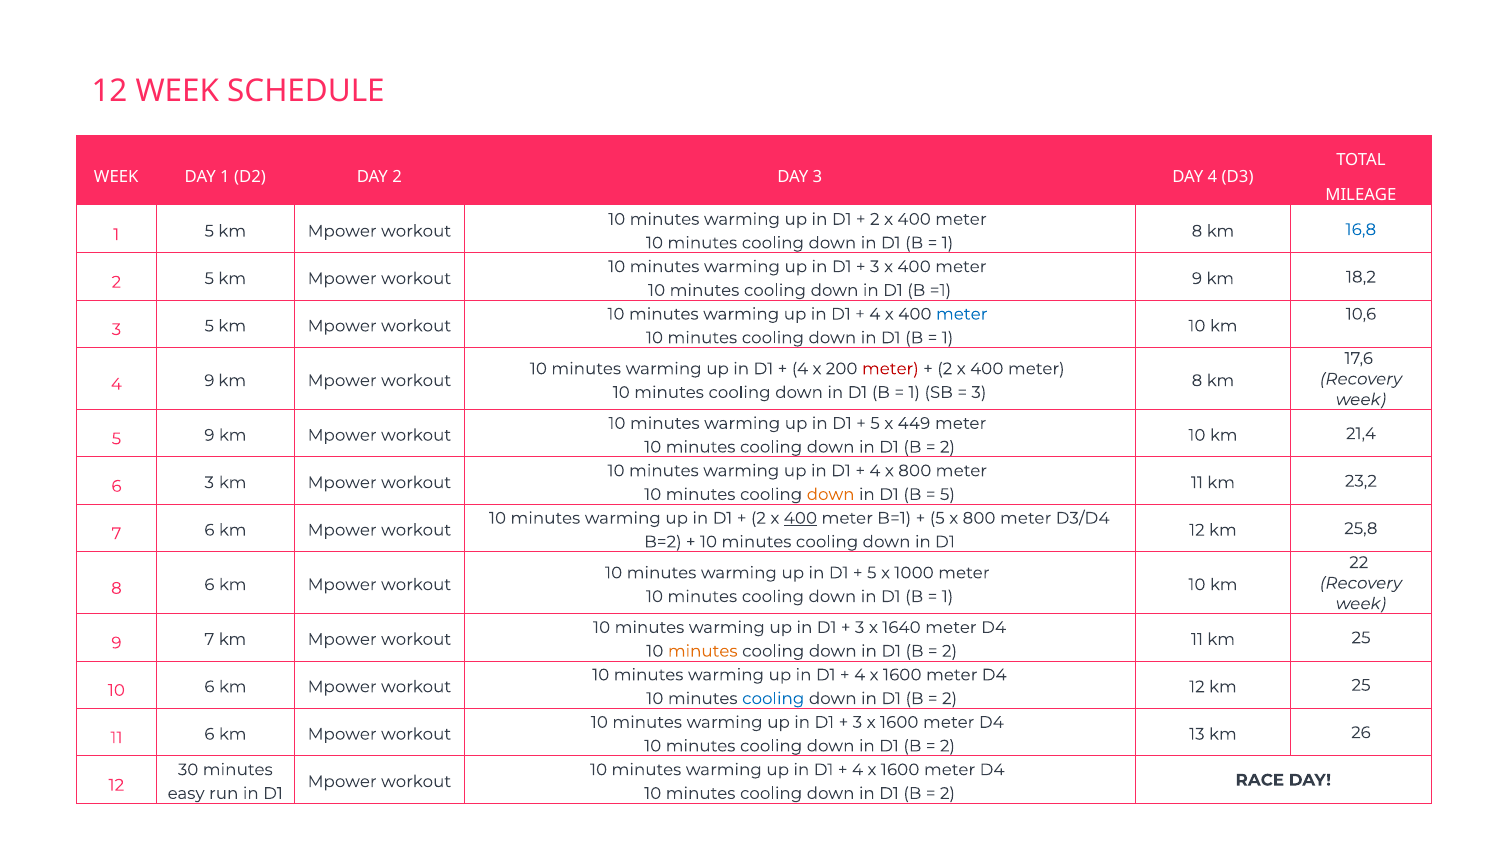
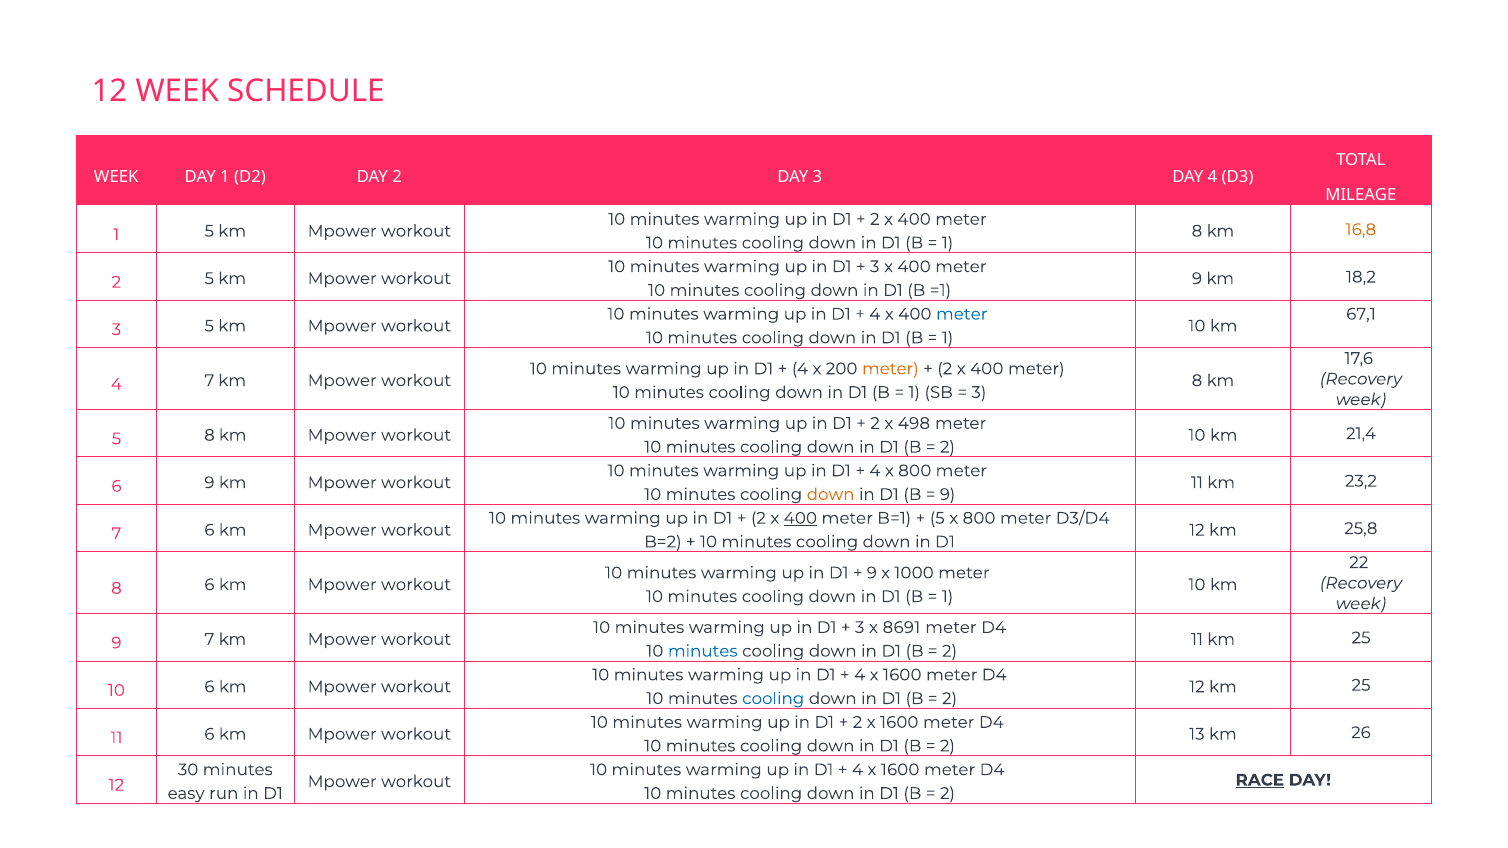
16,8 colour: blue -> orange (1361, 230)
10,6: 10,6 -> 67,1 (1361, 314)
meter colour: red -> orange (890, 369)
4 9: 9 -> 7 (209, 381)
5: 5 -> 2 (875, 423)
449: 449 -> 498 (914, 423)
5 9: 9 -> 8 (209, 435)
6 3: 3 -> 9 (209, 483)
5: 5 -> 9 (948, 495)
5: 5 -> 9 (872, 573)
1640: 1640 -> 8691 (901, 628)
minutes colour: orange -> blue (703, 651)
3: 3 -> 2 (857, 723)
RACE underline: none -> present (1260, 780)
